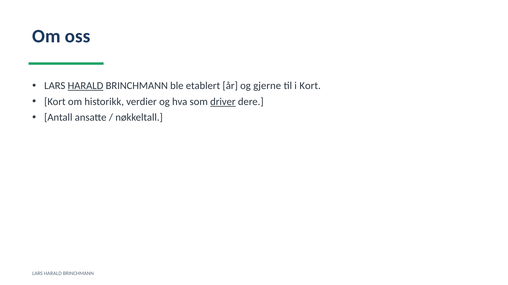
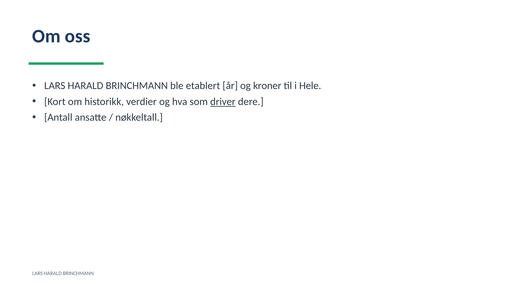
HARALD underline: present -> none (85, 86)
gjerne: gjerne -> kroner (267, 86)
i Kort: Kort -> Hele (310, 86)
